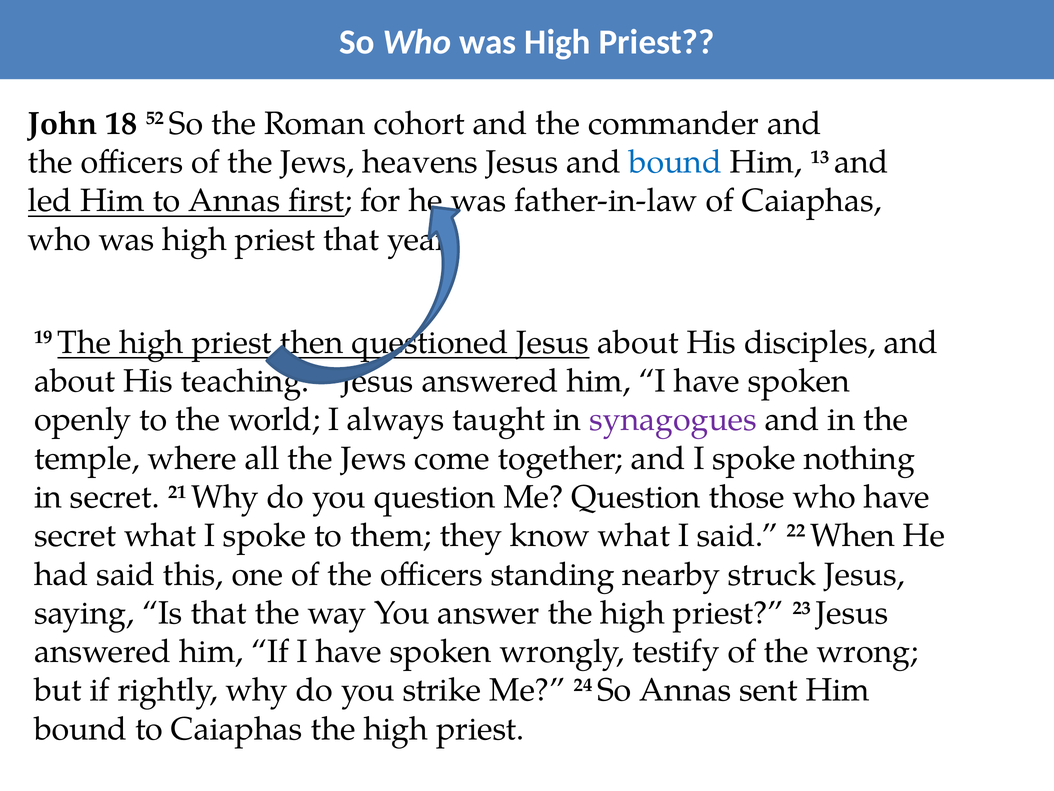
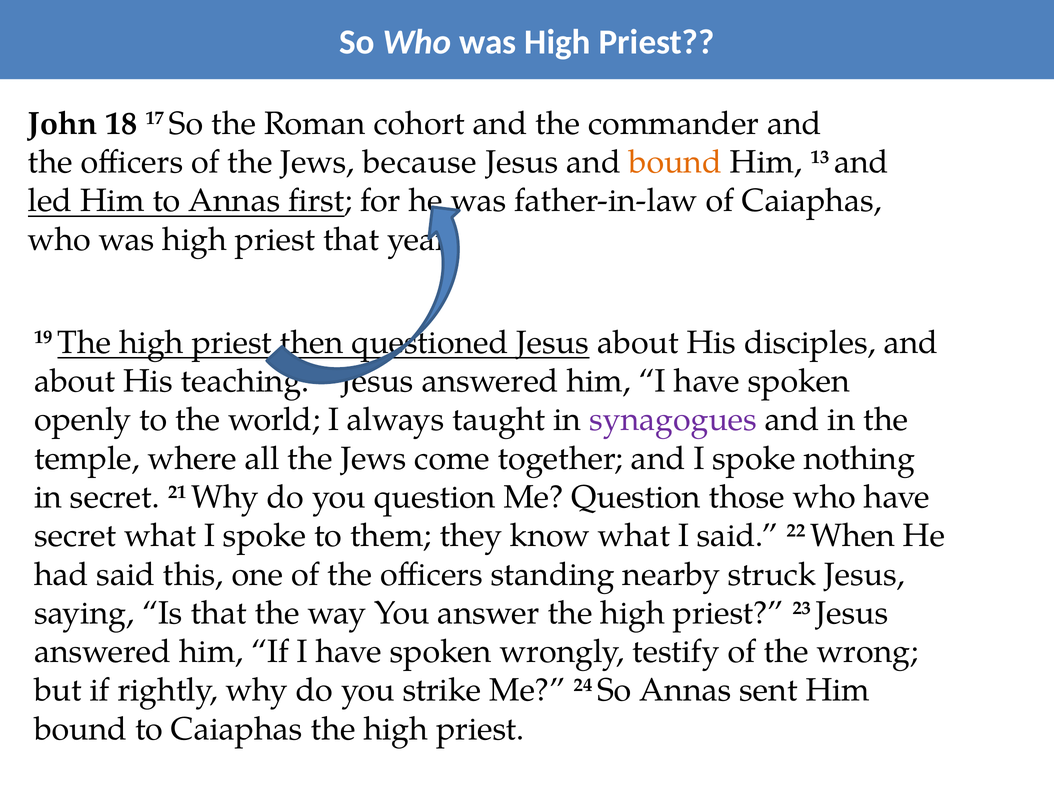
52: 52 -> 17 (155, 118)
heavens: heavens -> because (420, 162)
bound colour: blue -> orange (675, 162)
